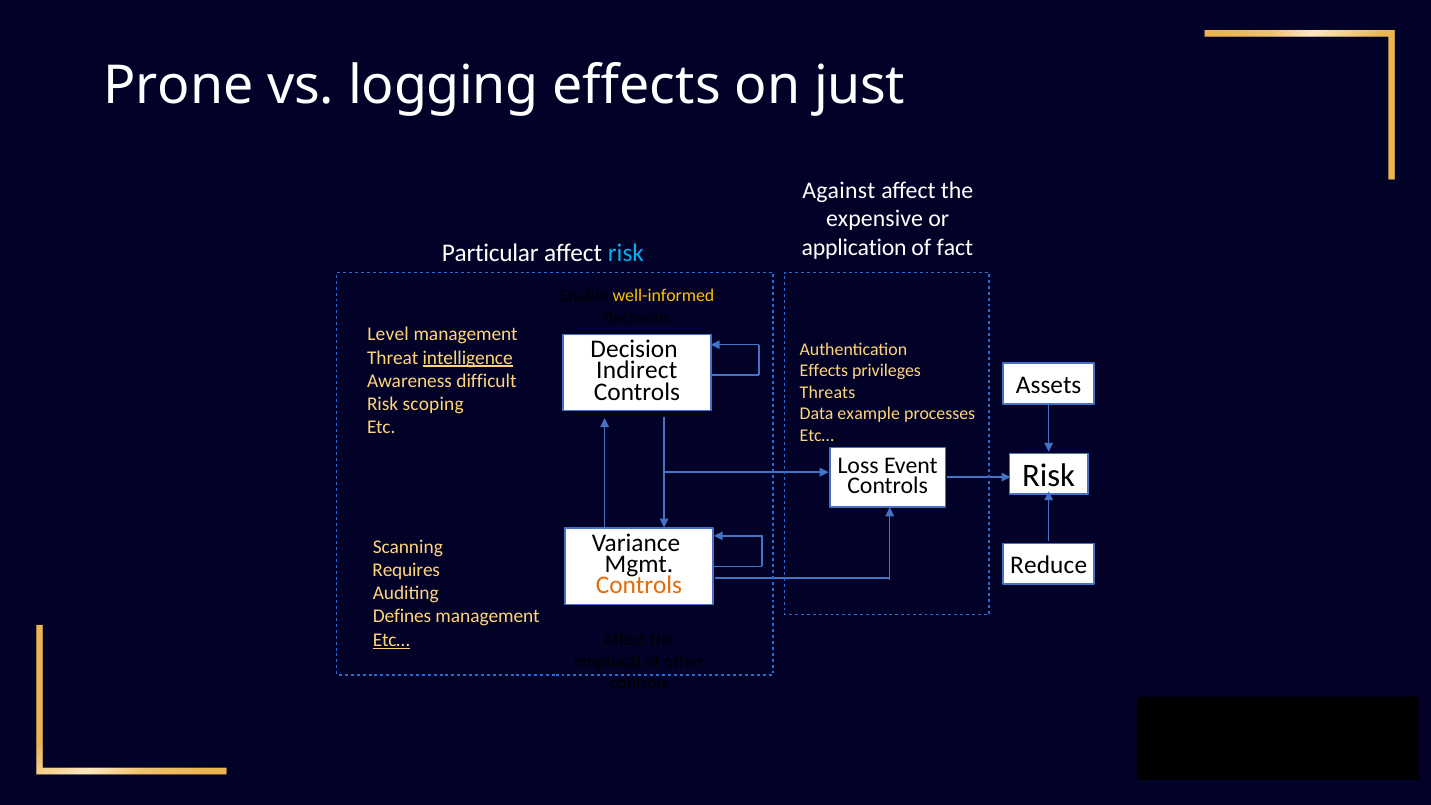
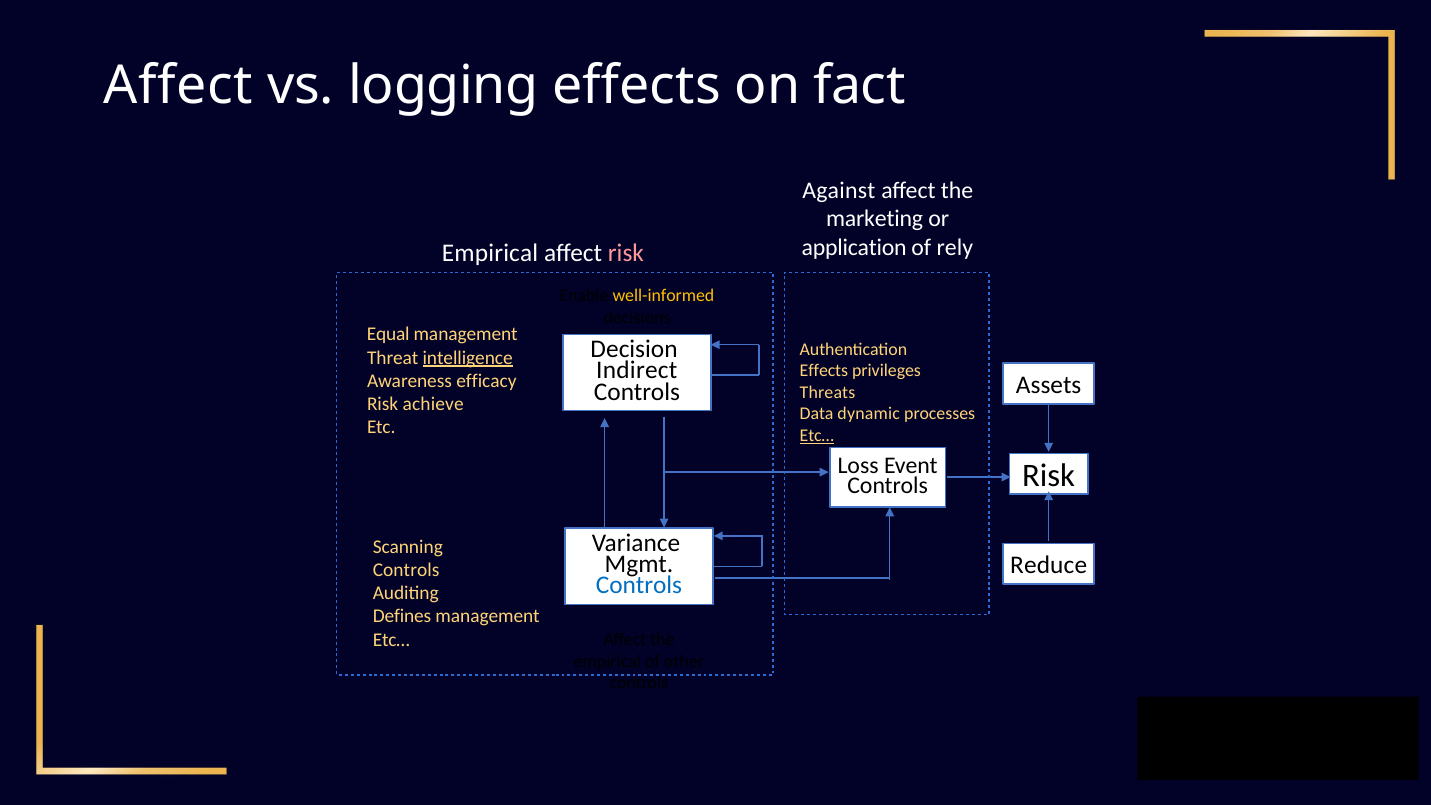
Prone: Prone -> Affect (178, 86)
just: just -> fact (860, 86)
expensive: expensive -> marketing (875, 219)
fact: fact -> rely (955, 248)
Particular: Particular -> Empirical (490, 253)
risk colour: light blue -> pink (626, 253)
Level: Level -> Equal (388, 334)
difficult: difficult -> efficacy (486, 381)
scoping: scoping -> achieve (433, 404)
example: example -> dynamic (869, 414)
Etc… underline: none -> present (817, 435)
Requires: Requires -> Controls (406, 570)
Controls colour: orange -> blue (639, 586)
Etc… underline: present -> none (391, 640)
